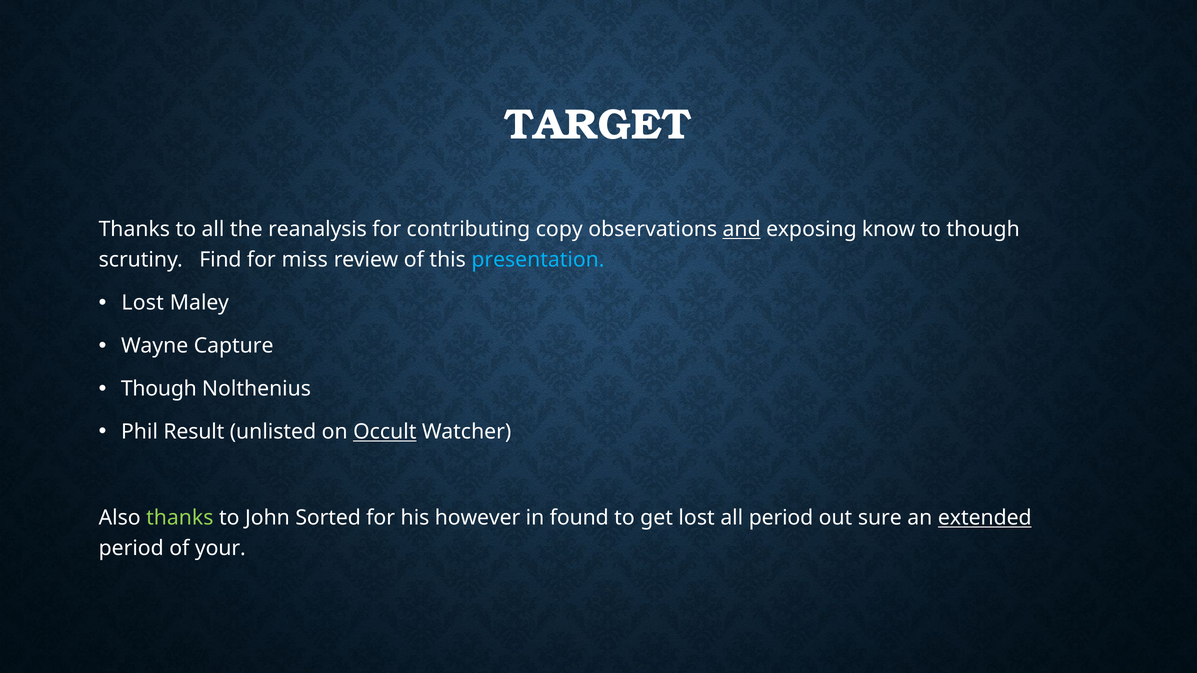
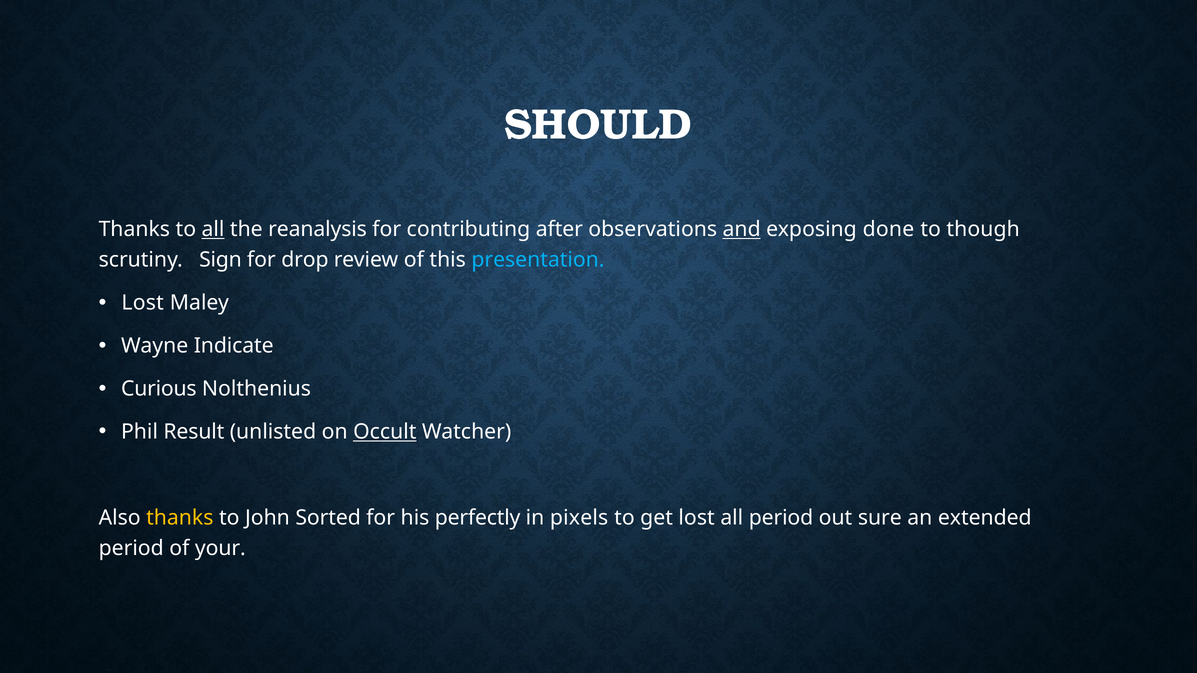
TARGET: TARGET -> SHOULD (598, 125)
all underline: none -> present (213, 230)
copy: copy -> after (559, 230)
know: know -> done (888, 230)
Find: Find -> Sign (220, 260)
miss: miss -> drop (305, 260)
Capture: Capture -> Indicate (234, 346)
Though: Though -> Curious (159, 389)
thanks colour: light green -> yellow (180, 518)
however: however -> perfectly (478, 518)
found: found -> pixels (579, 518)
extended underline: present -> none (985, 518)
